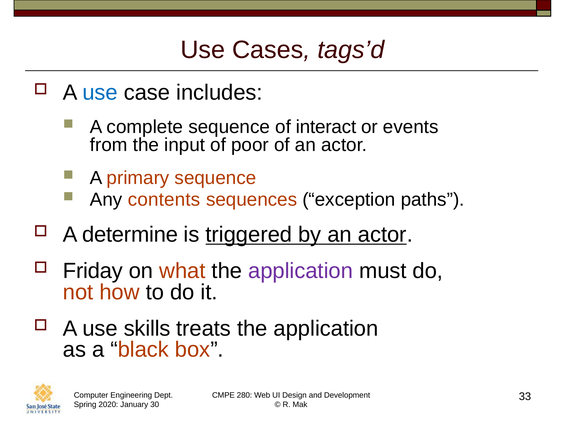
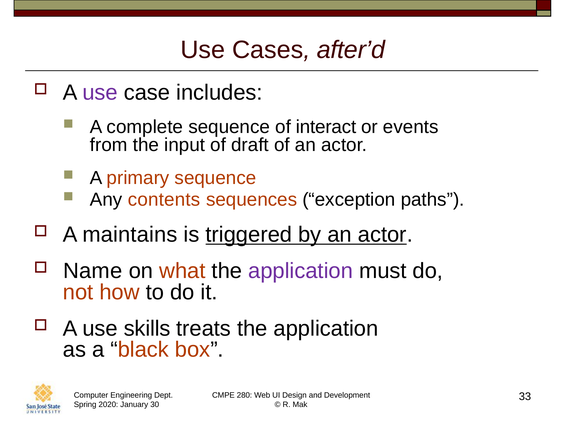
tags’d: tags’d -> after’d (351, 50)
use colour: blue -> purple (100, 92)
poor: poor -> draft (250, 145)
determine: determine -> maintains (130, 234)
Friday: Friday -> Name (93, 271)
